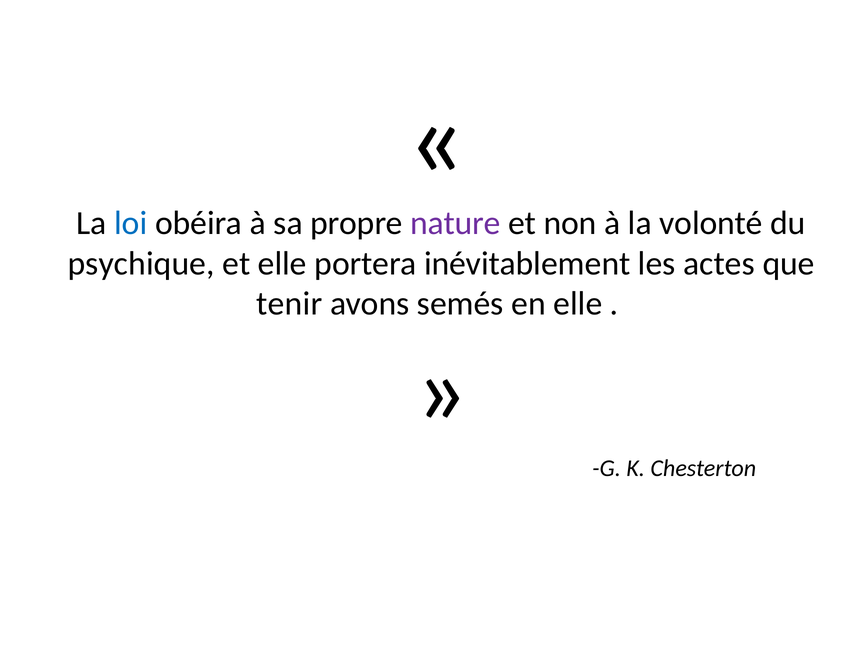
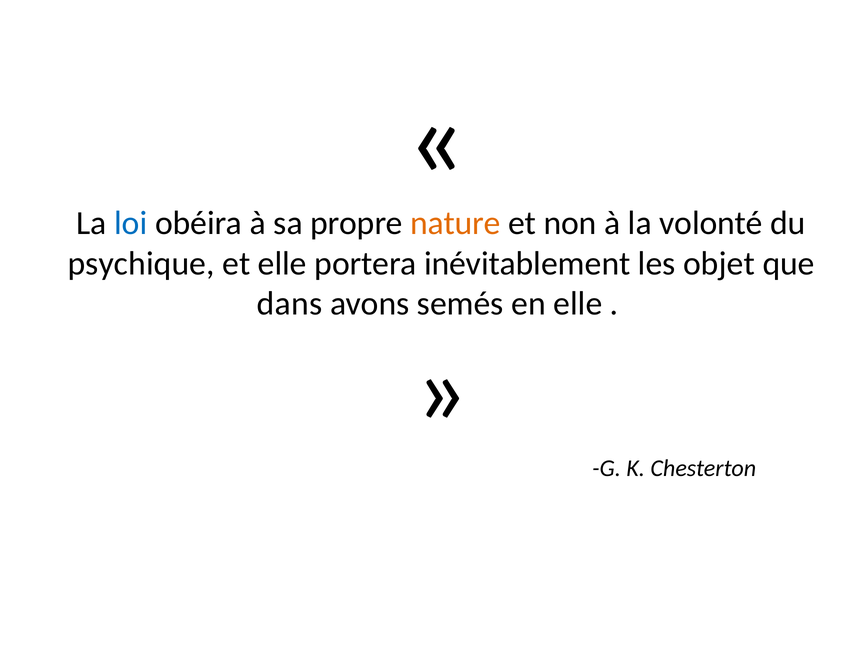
nature colour: purple -> orange (455, 223)
actes: actes -> objet (719, 263)
tenir: tenir -> dans (289, 304)
